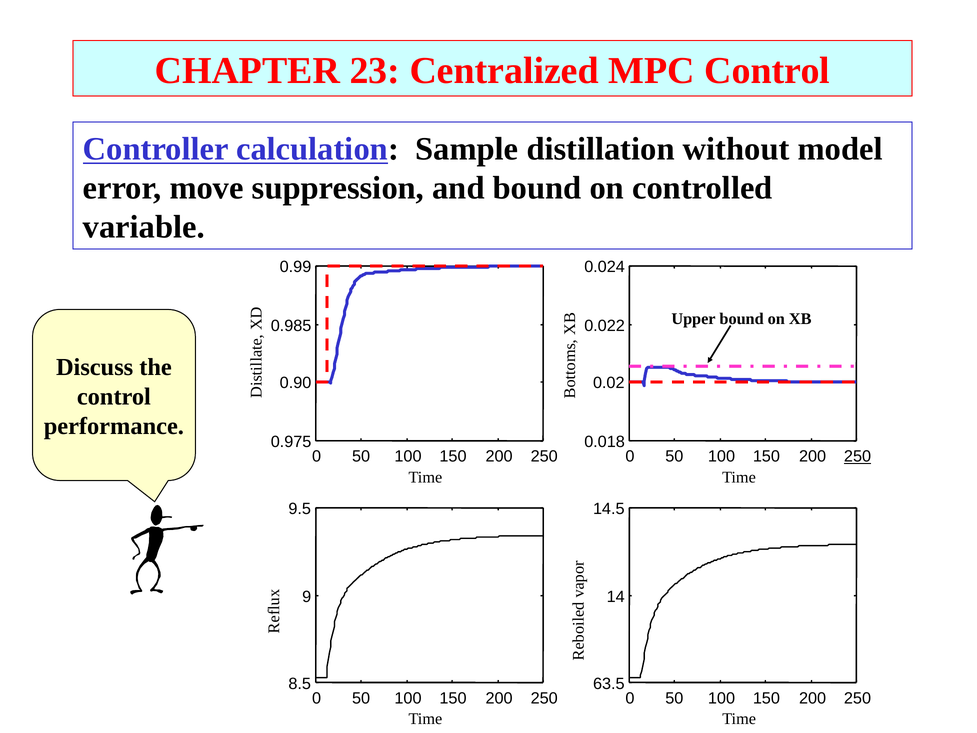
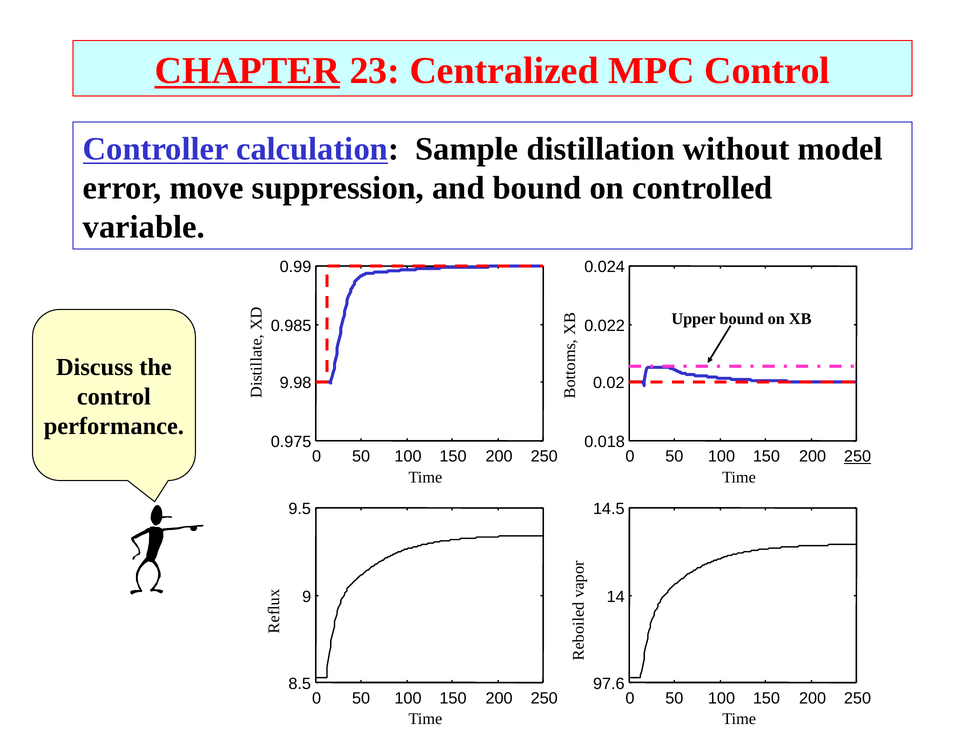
CHAPTER underline: none -> present (247, 71)
0.90: 0.90 -> 9.98 (296, 383)
63.5: 63.5 -> 97.6 (609, 683)
